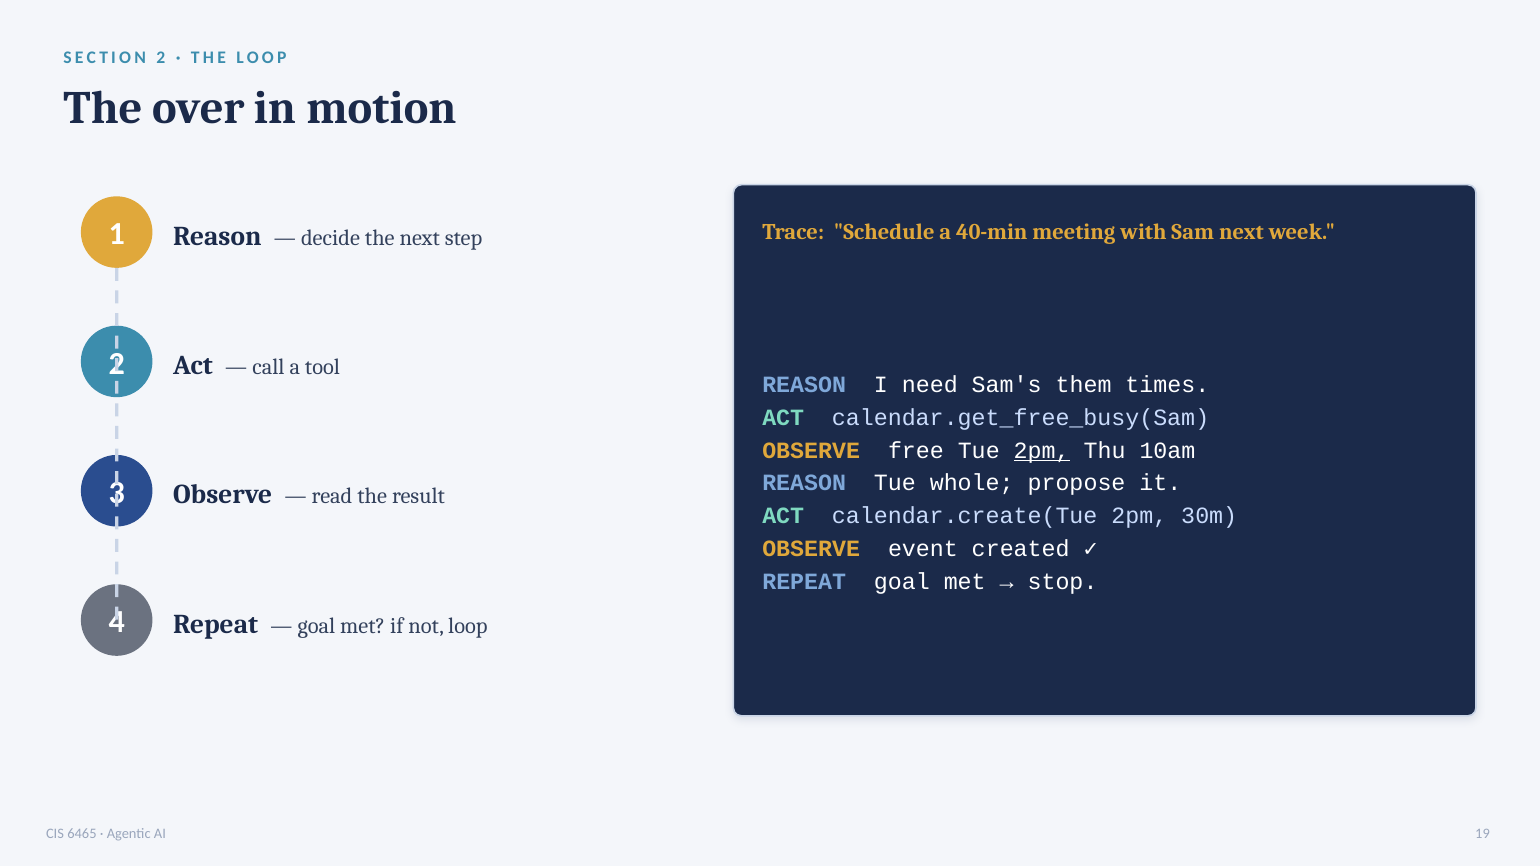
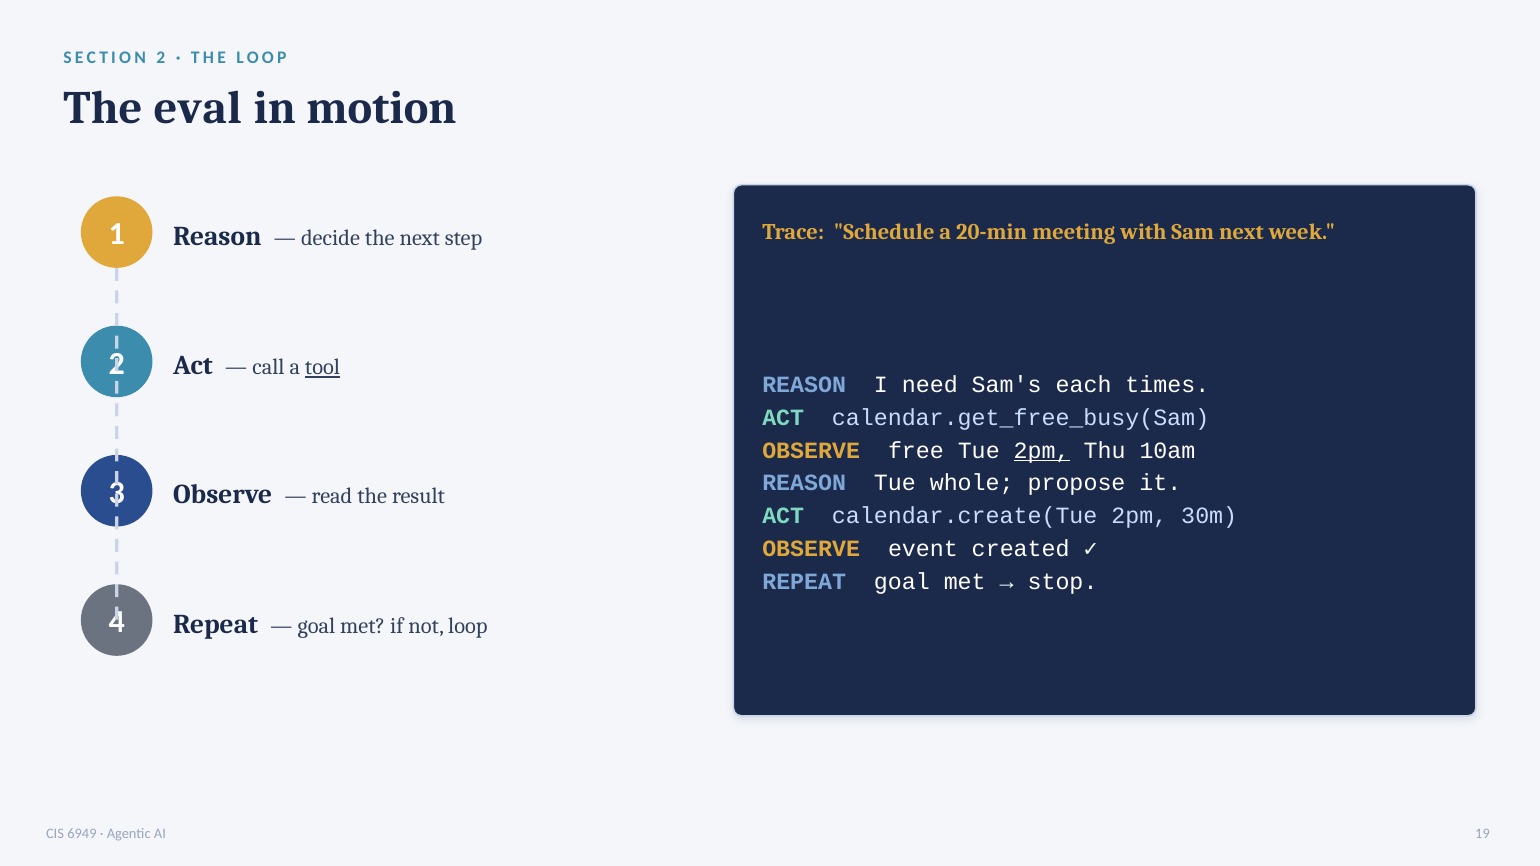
over: over -> eval (198, 108)
40-min: 40-min -> 20-min (992, 232)
tool underline: none -> present (322, 367)
them: them -> each (1084, 385)
6465: 6465 -> 6949 (82, 834)
